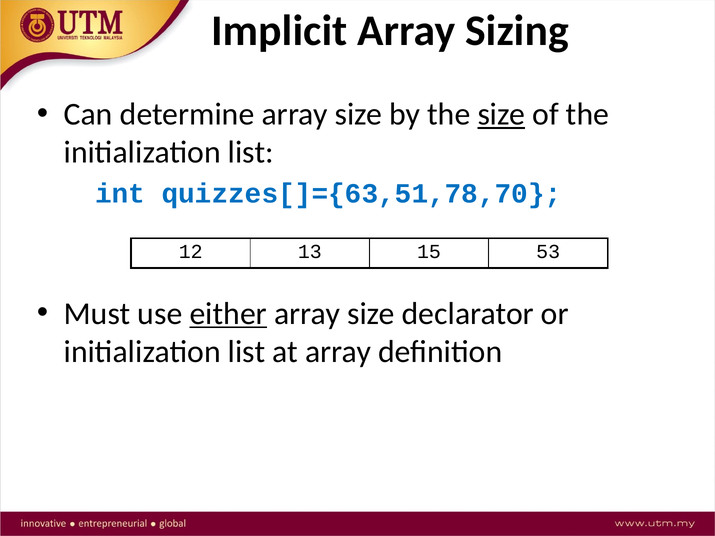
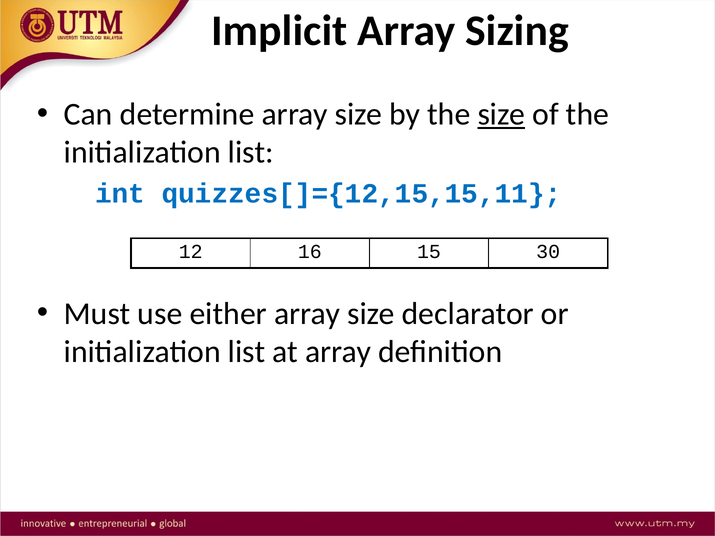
quizzes[]={63,51,78,70: quizzes[]={63,51,78,70 -> quizzes[]={12,15,15,11 (362, 193)
13: 13 -> 16 (310, 252)
53: 53 -> 30 (548, 252)
either underline: present -> none (228, 314)
